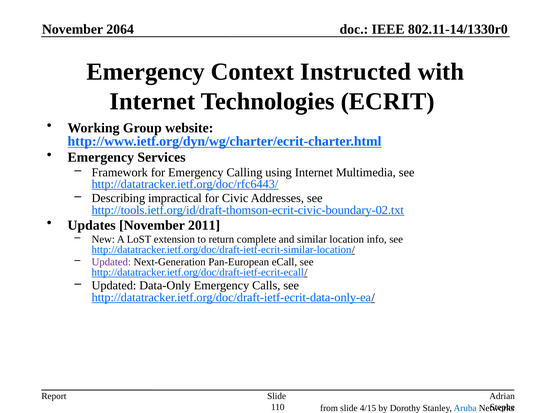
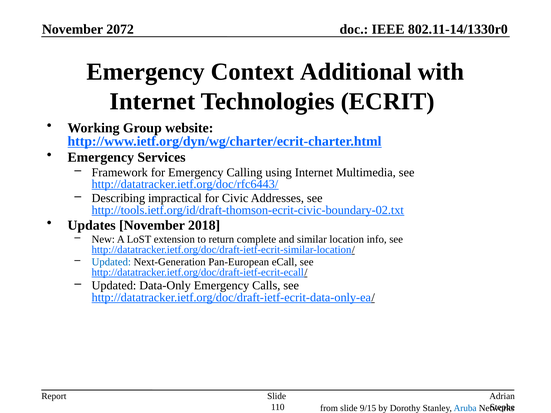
2064: 2064 -> 2072 (120, 29)
Instructed: Instructed -> Additional (356, 72)
2011: 2011 -> 2018 (204, 225)
Updated colour: purple -> blue (111, 262)
4/15: 4/15 -> 9/15 (368, 408)
